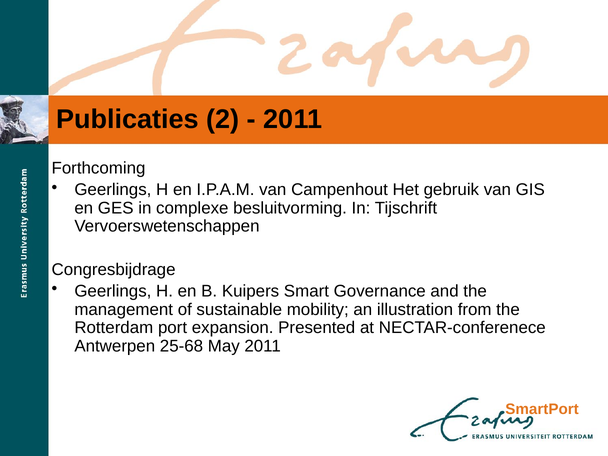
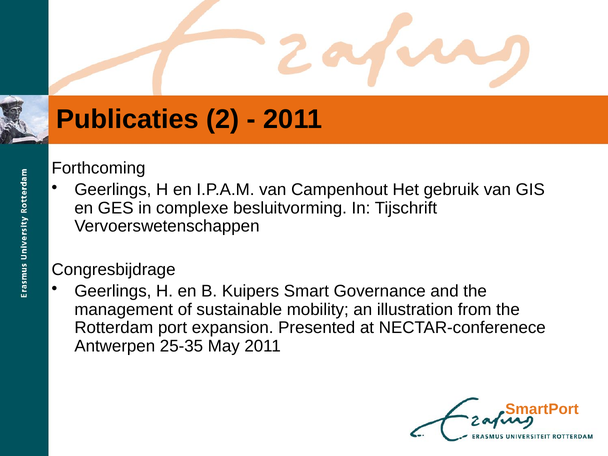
25-68: 25-68 -> 25-35 (181, 346)
